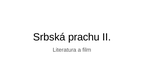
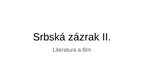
prachu: prachu -> zázrak (84, 37)
